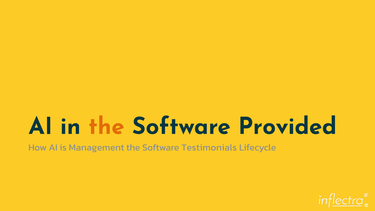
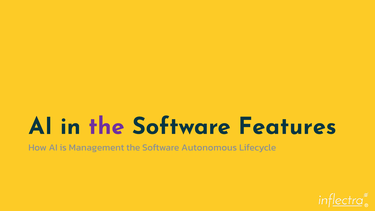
the colour: orange -> purple (106, 126)
Provided: Provided -> Features (287, 126)
Testimonials: Testimonials -> Autonomous (209, 148)
